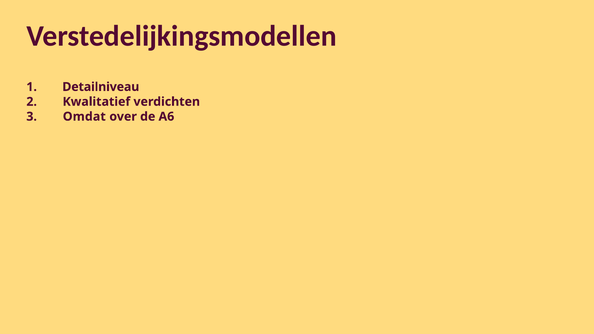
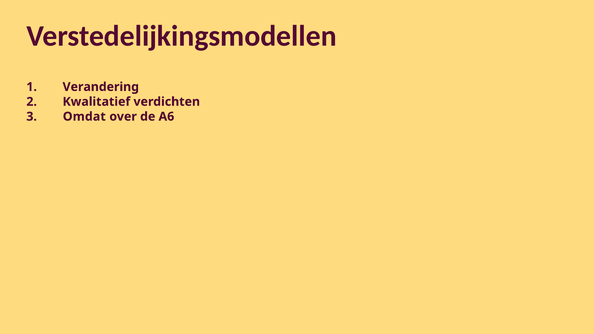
Detailniveau: Detailniveau -> Verandering (101, 87)
